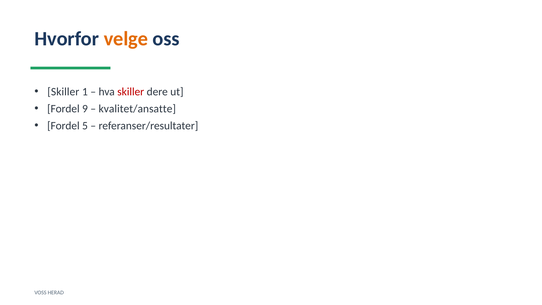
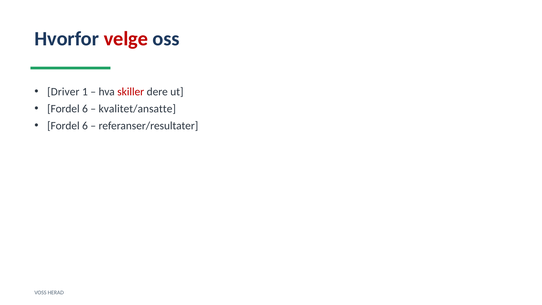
velge colour: orange -> red (126, 39)
Skiller: Skiller -> Driver (63, 92)
9: 9 -> 6 (85, 109)
5: 5 -> 6 (85, 126)
